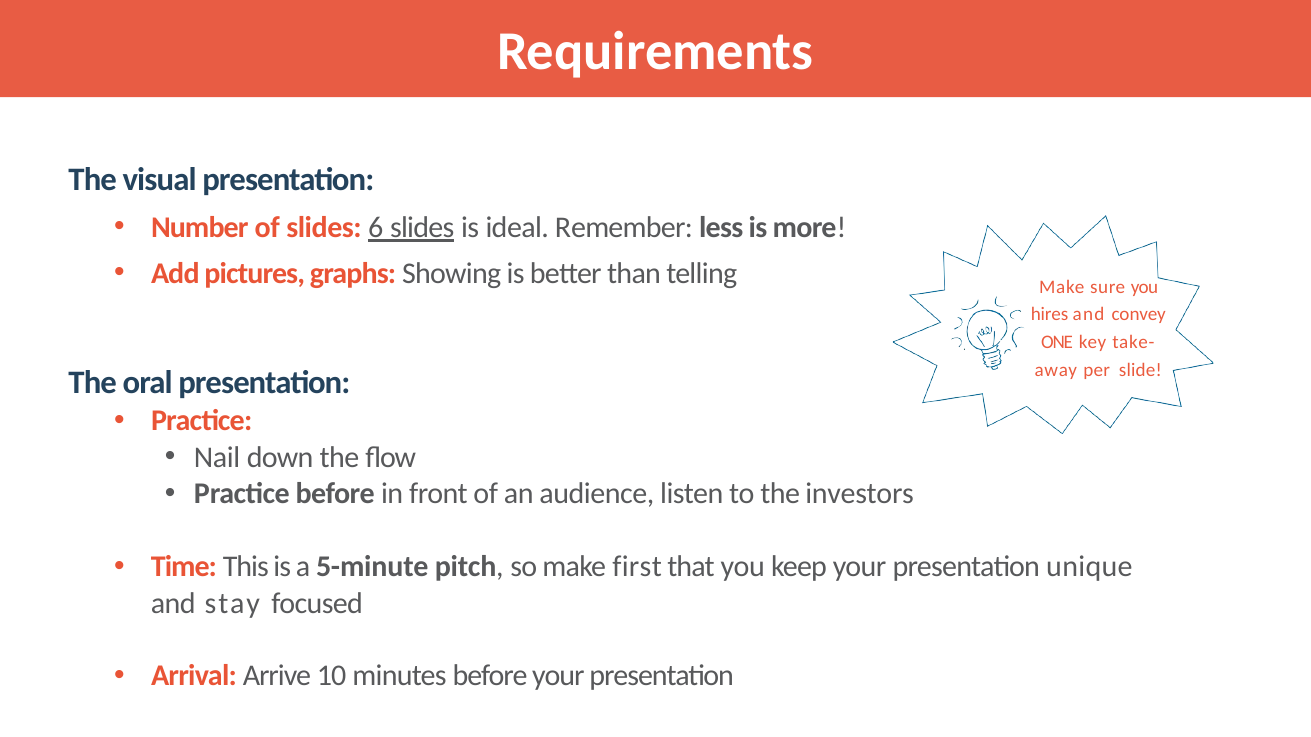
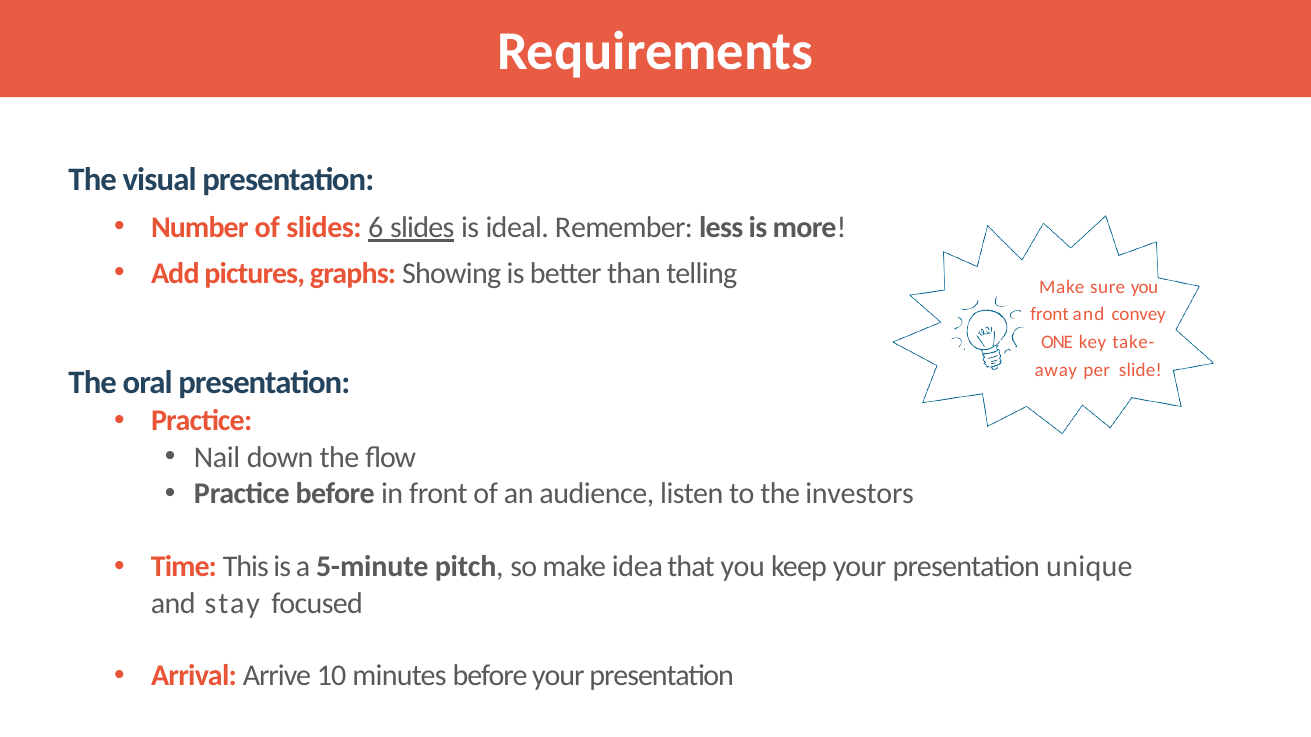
hires: hires -> front (1050, 315)
first: first -> idea (637, 567)
